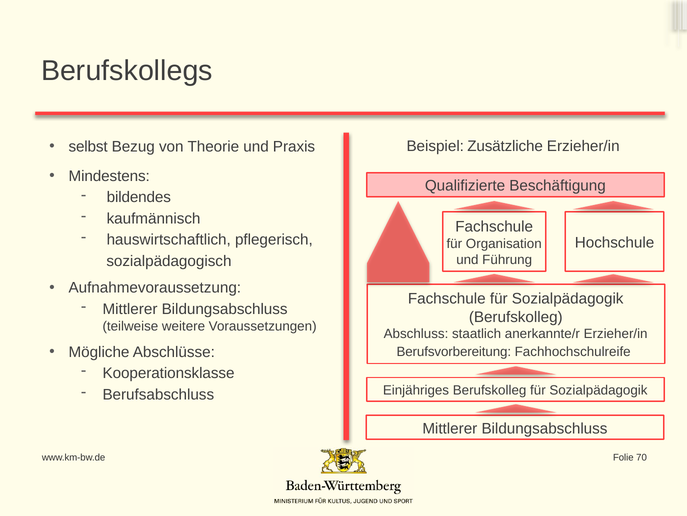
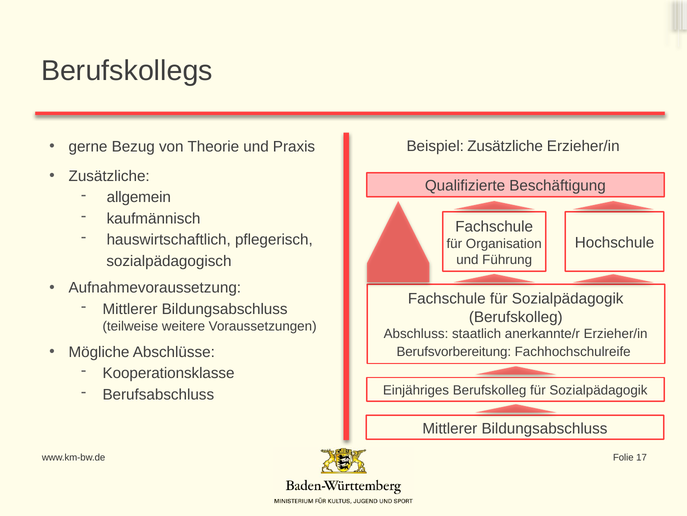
selbst: selbst -> gerne (88, 146)
Mindestens: Mindestens -> Zusätzliche (109, 176)
bildendes: bildendes -> allgemein (139, 197)
70: 70 -> 17 (641, 457)
